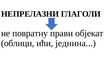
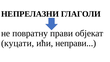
облици: облици -> куцати (18, 43)
једнина: једнина -> неправи (76, 43)
